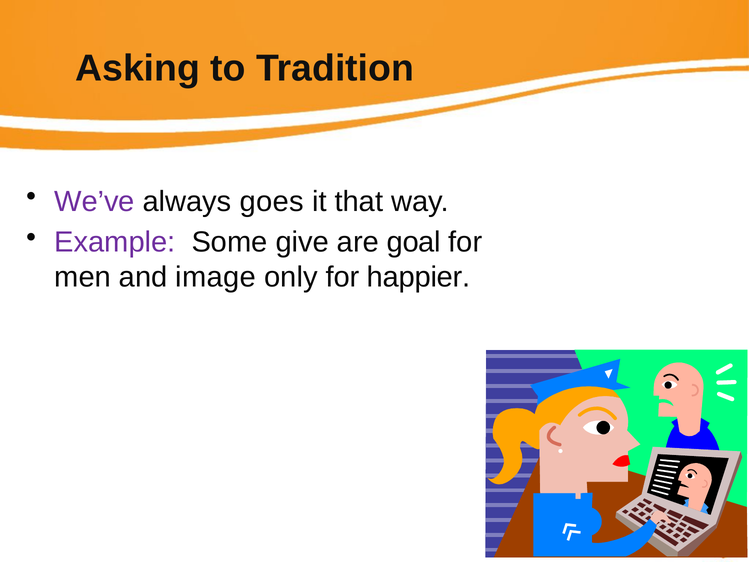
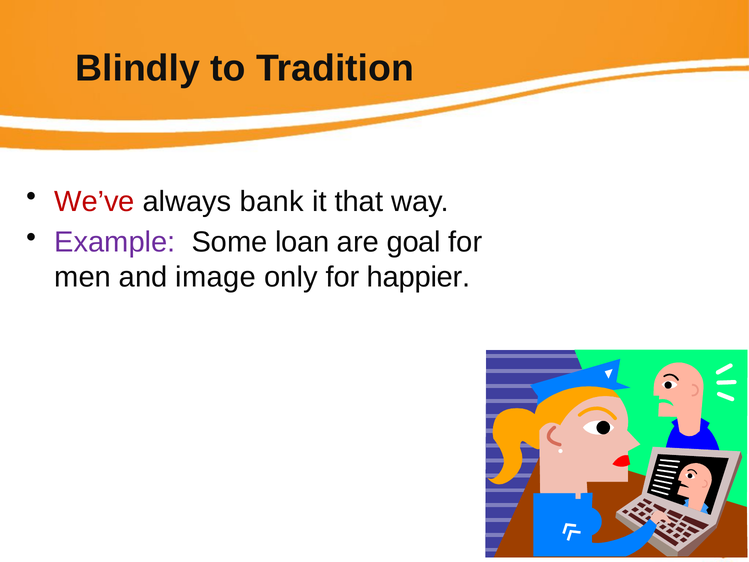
Asking: Asking -> Blindly (138, 68)
We’ve colour: purple -> red (94, 201)
goes: goes -> bank (272, 201)
give: give -> loan (302, 242)
